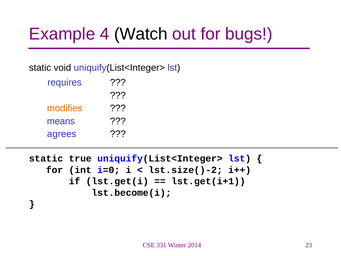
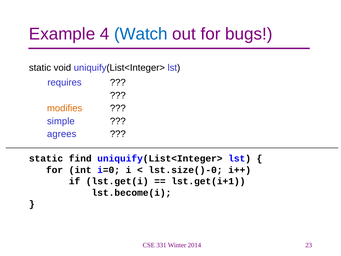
Watch colour: black -> blue (141, 34)
means: means -> simple (61, 121)
true: true -> find (80, 158)
lst.size()-2: lst.size()-2 -> lst.size()-0 (185, 170)
